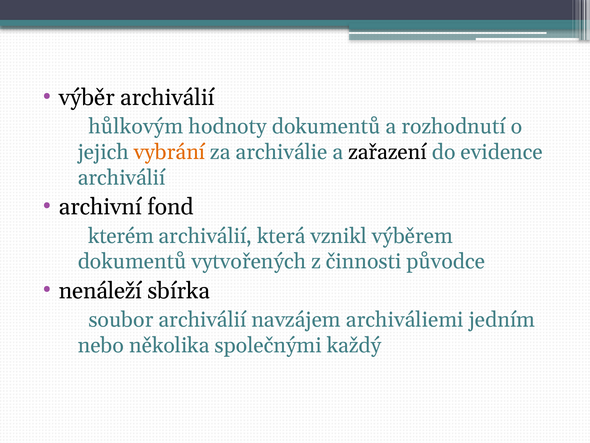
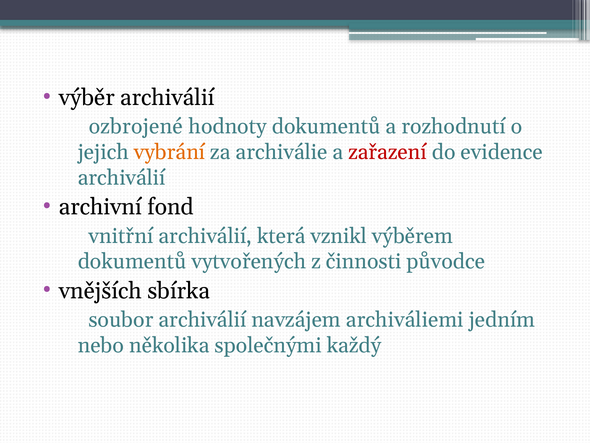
hůlkovým: hůlkovým -> ozbrojené (136, 126)
zařazení colour: black -> red (388, 152)
kterém: kterém -> vnitřní (121, 236)
nenáleží: nenáleží -> vnějších (100, 290)
